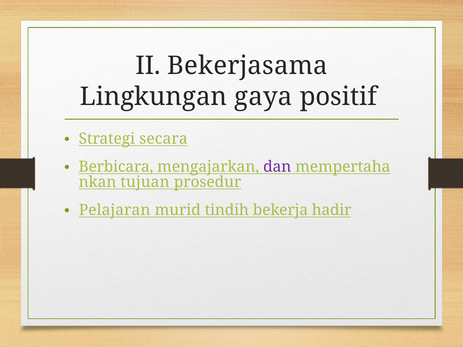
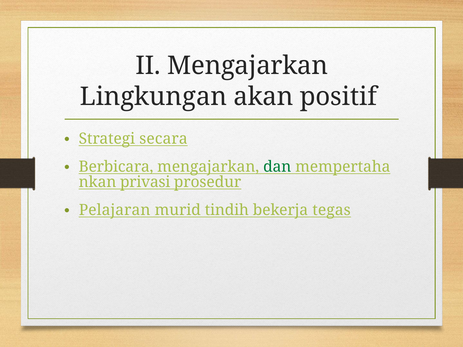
II Bekerjasama: Bekerjasama -> Mengajarkan (248, 66)
gaya: gaya -> akan (264, 97)
dan colour: purple -> green (277, 167)
tujuan: tujuan -> privasi (145, 182)
hadir: hadir -> tegas (332, 210)
